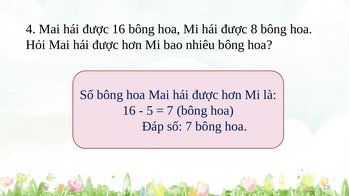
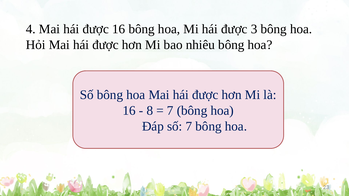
8: 8 -> 3 (254, 29)
5: 5 -> 8 (150, 111)
